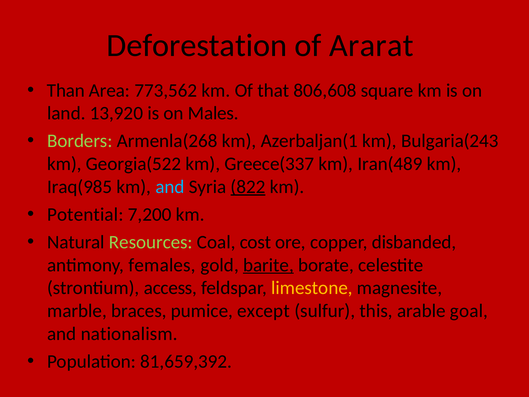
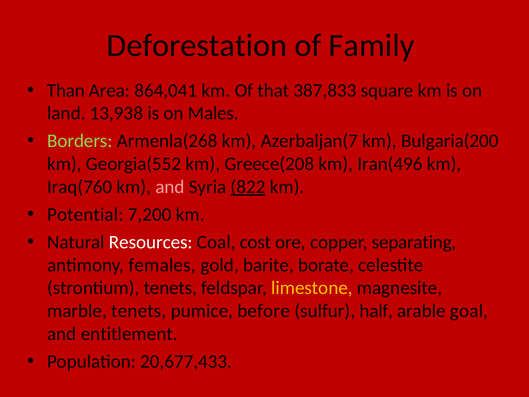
Ararat: Ararat -> Family (372, 45)
773,562: 773,562 -> 864,041 (166, 90)
806,608: 806,608 -> 387,833 (325, 90)
13,920: 13,920 -> 13,938 (116, 113)
Azerbaljan(1: Azerbaljan(1 -> Azerbaljan(7 (309, 141)
Bulgaria(243: Bulgaria(243 -> Bulgaria(200 (450, 141)
Georgia(522: Georgia(522 -> Georgia(552 (134, 164)
Greece(337: Greece(337 -> Greece(208 (269, 164)
Iran(489: Iran(489 -> Iran(496 (390, 164)
Iraq(985: Iraq(985 -> Iraq(760 (80, 187)
and colour: light blue -> pink (170, 187)
Resources colour: light green -> white (151, 242)
disbanded: disbanded -> separating (414, 242)
barite underline: present -> none (268, 265)
strontium access: access -> tenets (170, 288)
marble braces: braces -> tenets (139, 311)
except: except -> before (264, 311)
this: this -> half (376, 311)
nationalism: nationalism -> entitlement (129, 334)
81,659,392: 81,659,392 -> 20,677,433 (186, 361)
